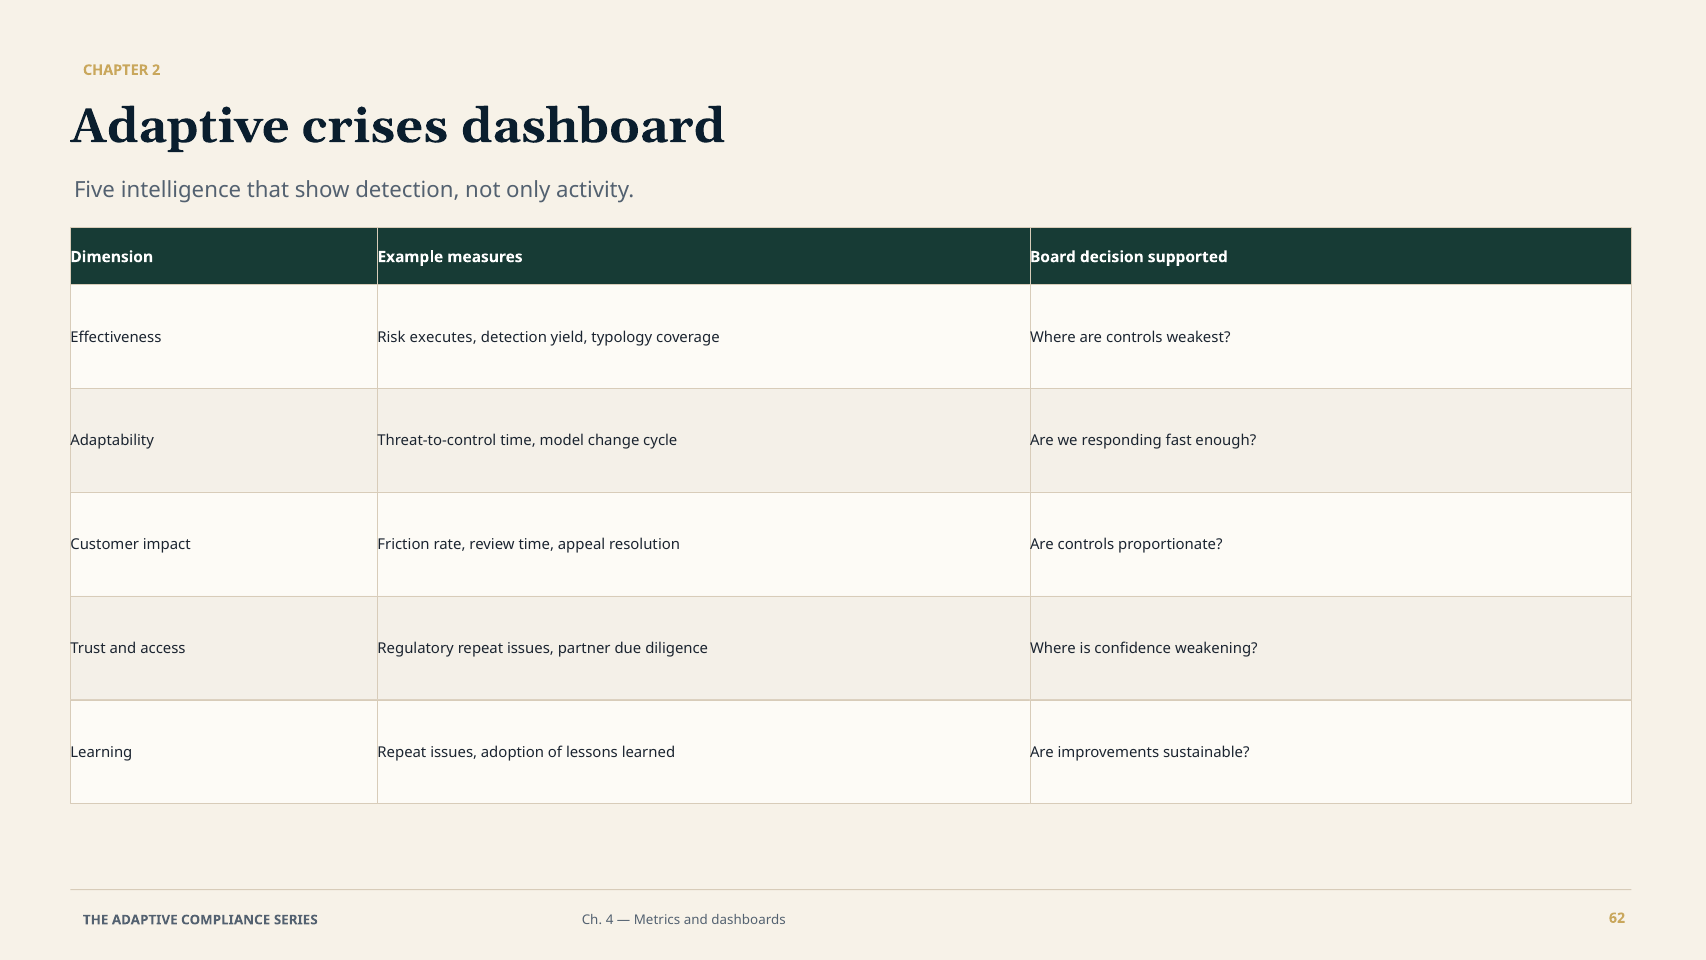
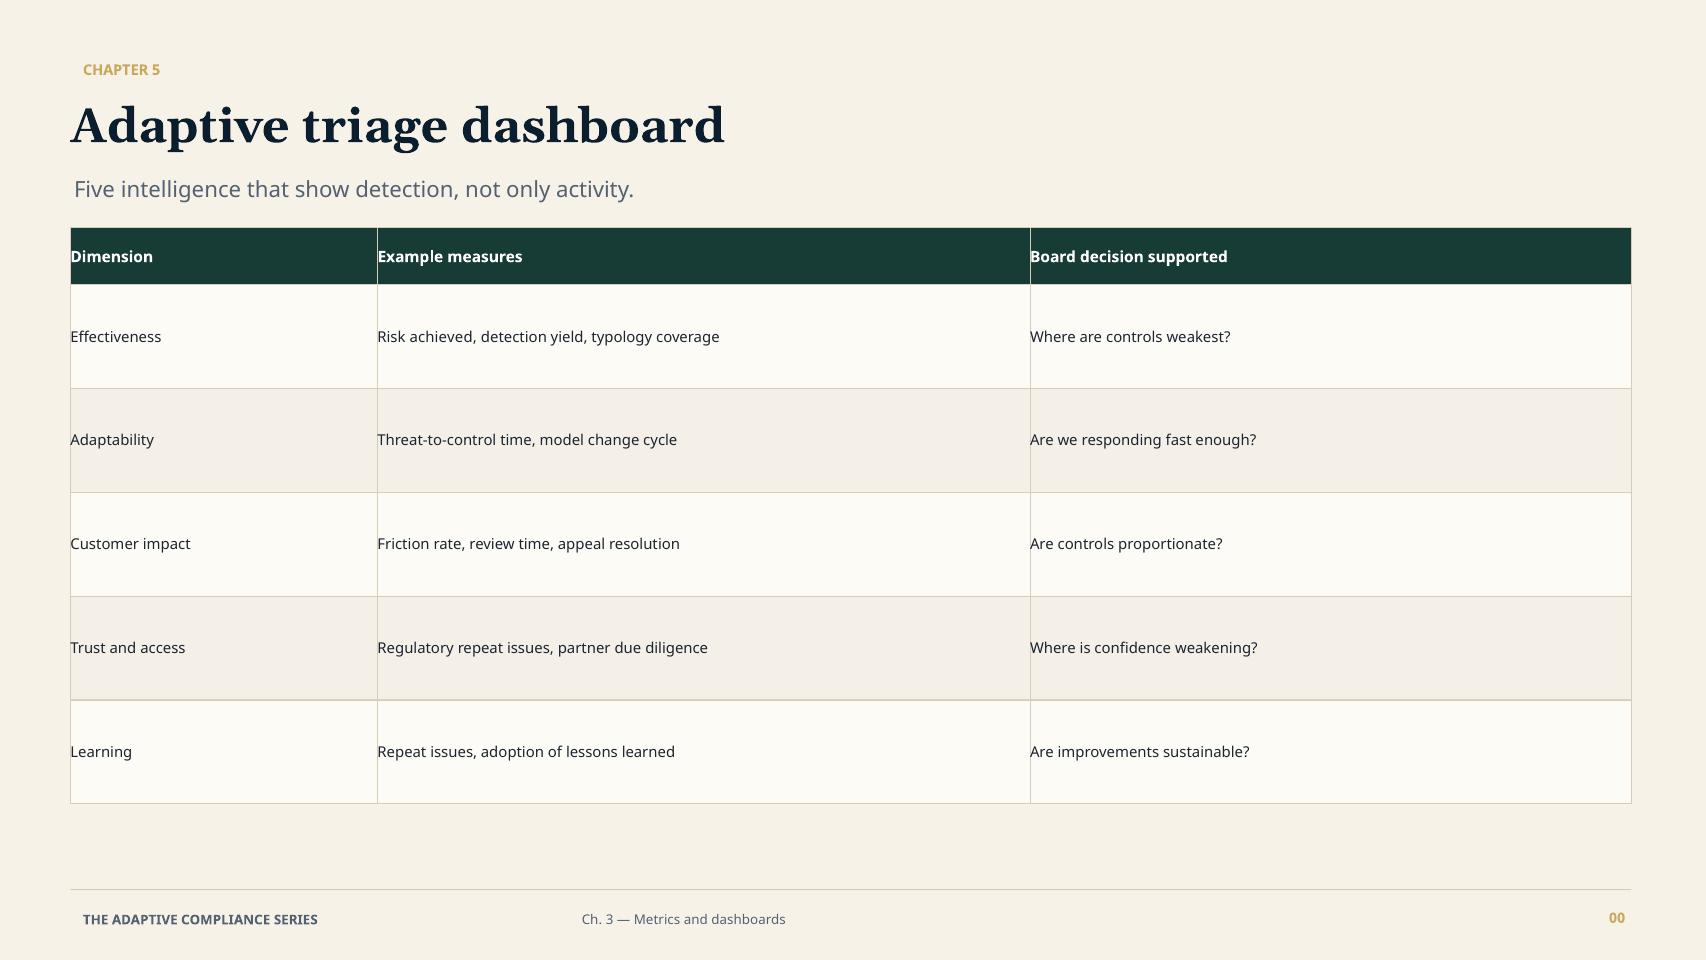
2: 2 -> 5 (156, 70)
crises: crises -> triage (375, 126)
executes: executes -> achieved (443, 337)
4: 4 -> 3 (610, 920)
62: 62 -> 00 (1617, 918)
